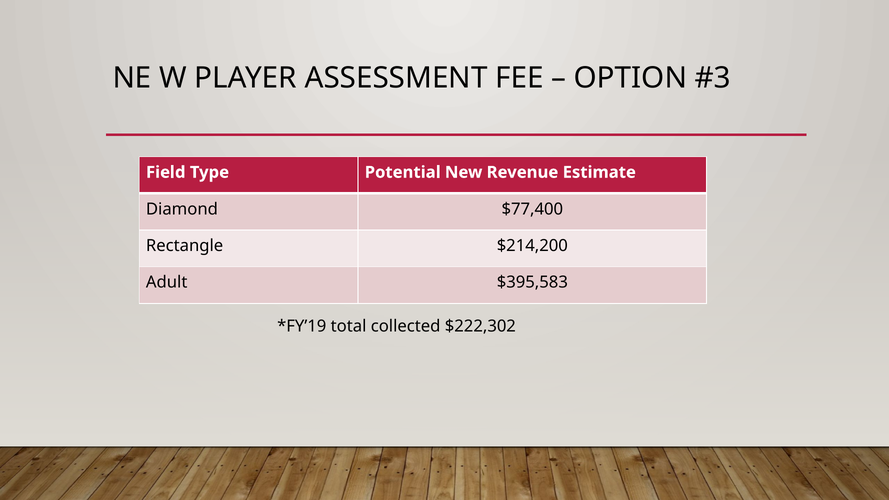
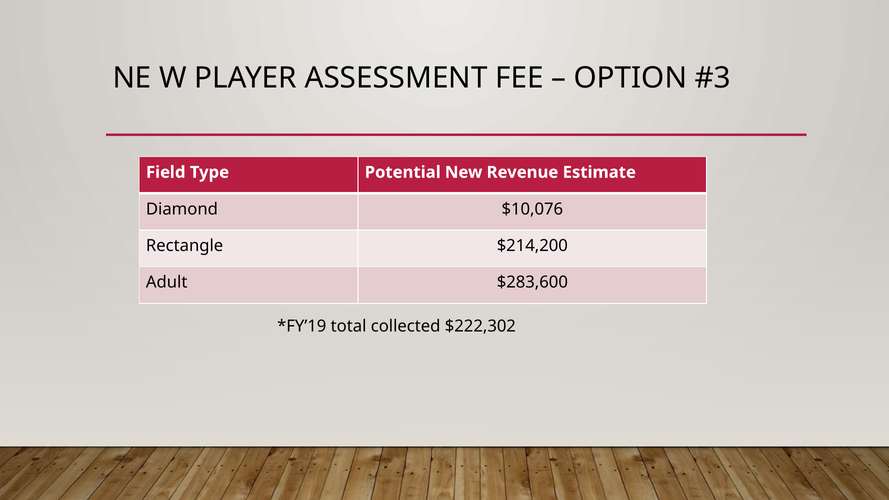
$77,400: $77,400 -> $10,076 (532, 209)
$395,583: $395,583 -> $283,600 (532, 282)
